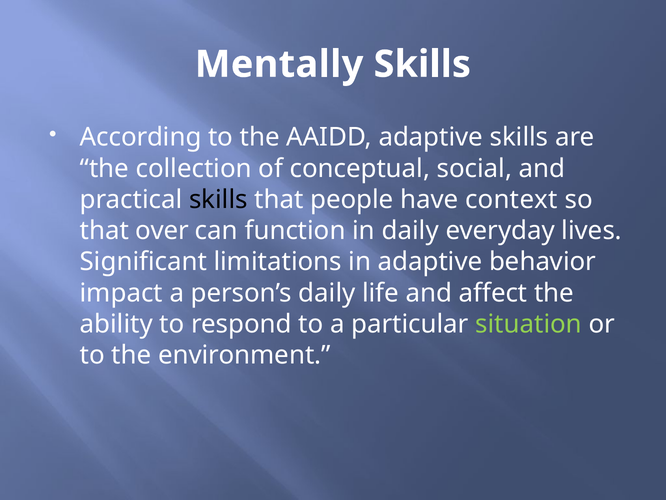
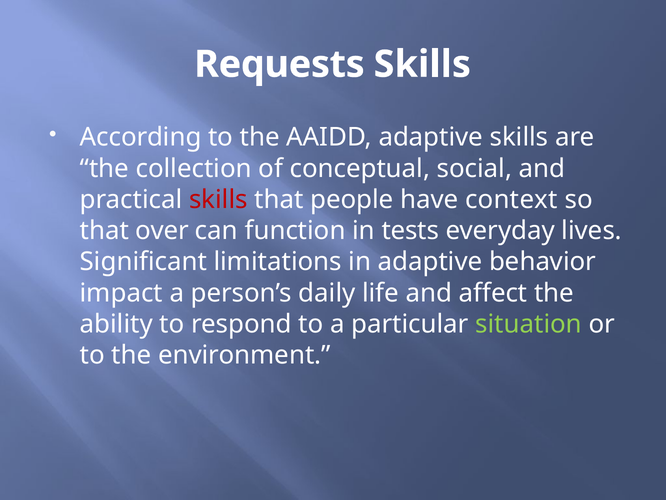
Mentally: Mentally -> Requests (279, 64)
skills colour: black -> red (218, 199)
in daily: daily -> tests (410, 231)
